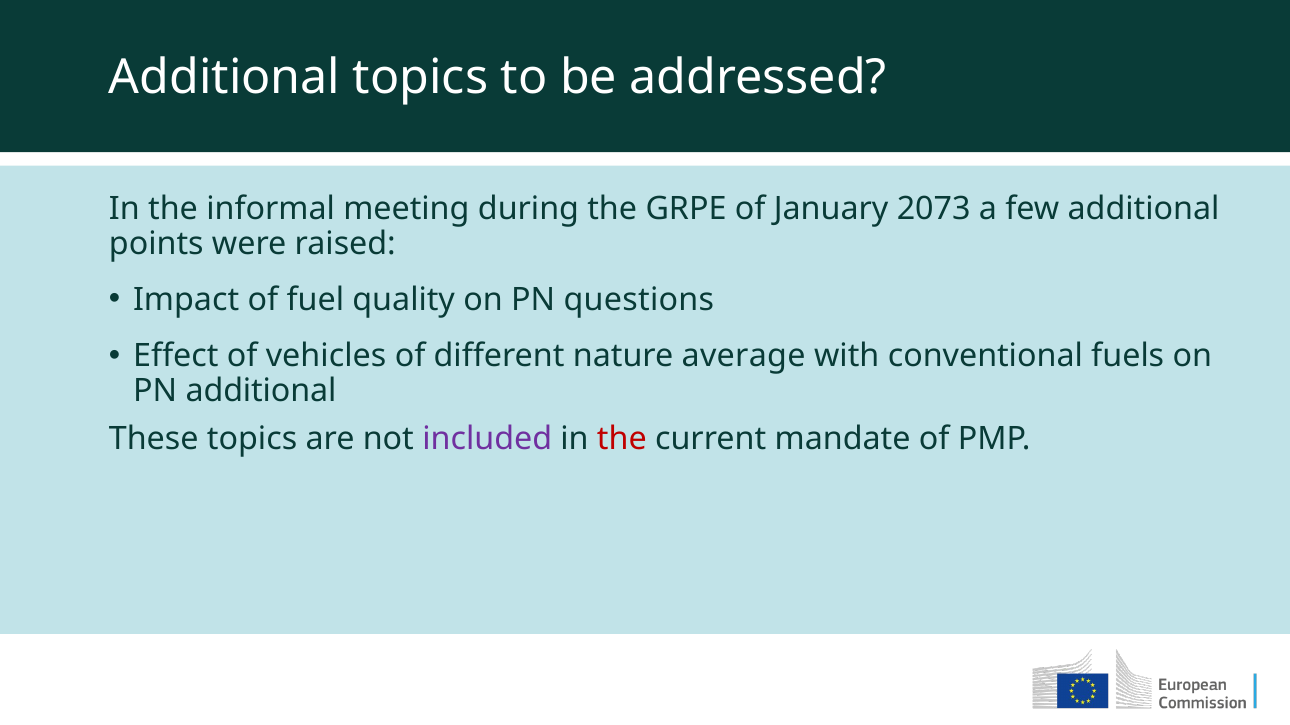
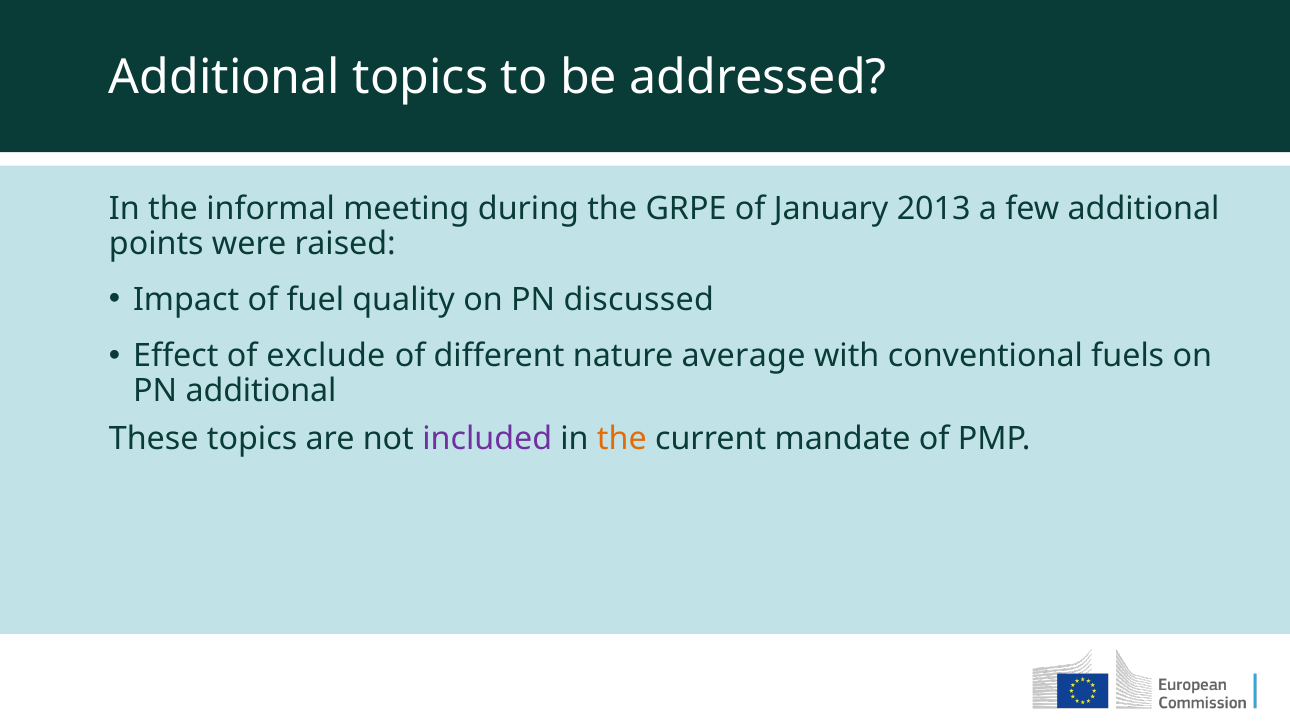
2073: 2073 -> 2013 (934, 209)
questions: questions -> discussed (639, 300)
vehicles: vehicles -> exclude (326, 356)
the colour: red -> orange (622, 439)
